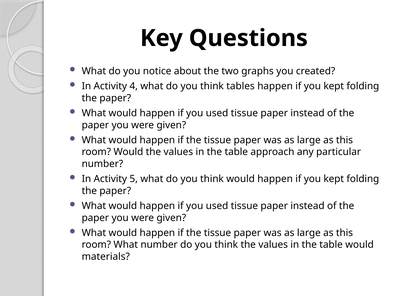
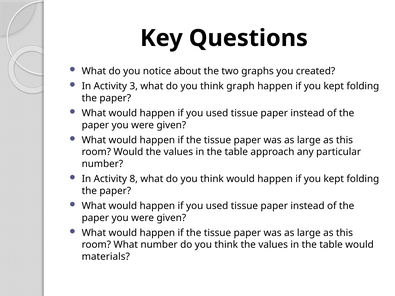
4: 4 -> 3 (134, 86)
tables: tables -> graph (241, 86)
5: 5 -> 8 (134, 179)
